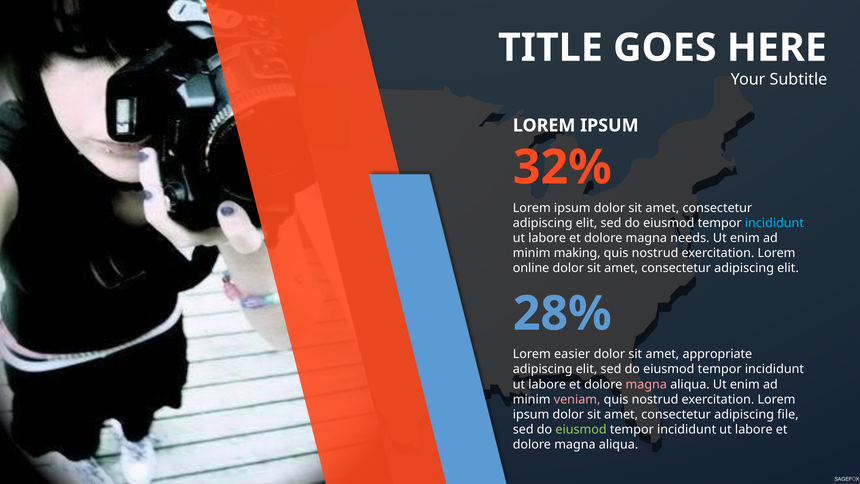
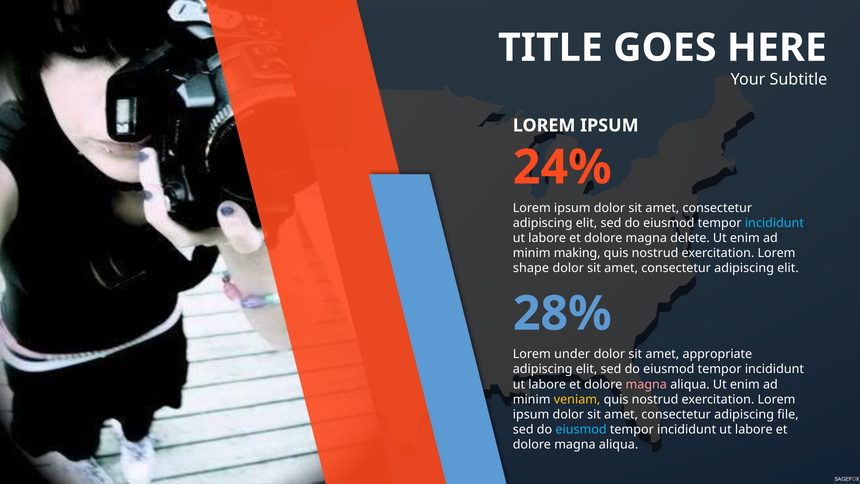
32%: 32% -> 24% (562, 167)
needs: needs -> delete (690, 238)
online: online -> shape (531, 268)
easier: easier -> under (572, 354)
veniam colour: pink -> yellow (577, 399)
eiusmod colour: light green -> light blue (581, 429)
